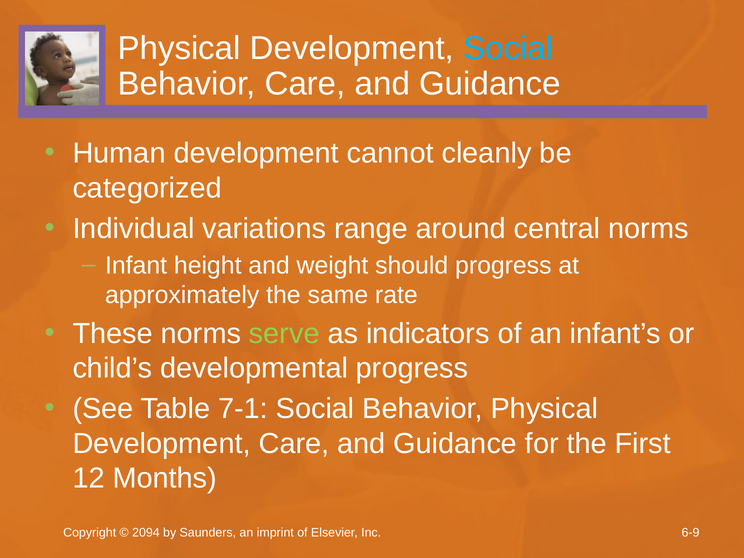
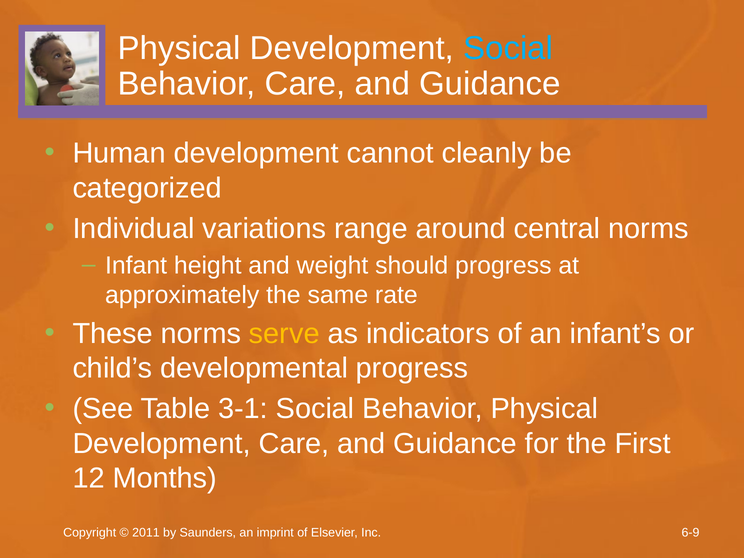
serve colour: light green -> yellow (284, 334)
7-1: 7-1 -> 3-1 (243, 409)
2094: 2094 -> 2011 (146, 533)
